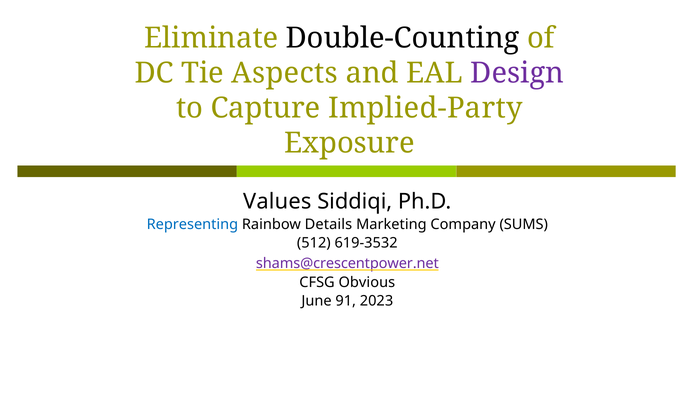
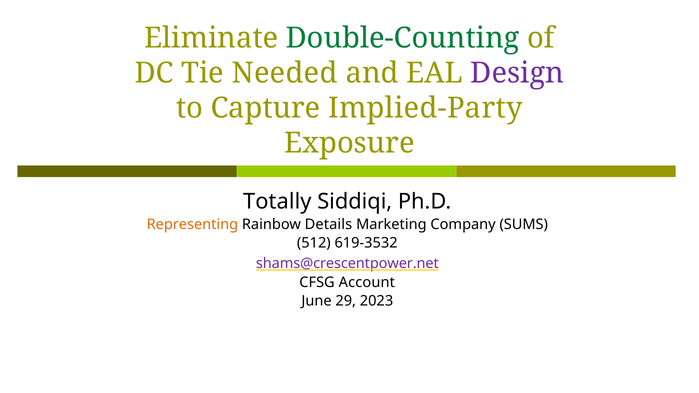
Double-Counting colour: black -> green (403, 38)
Aspects: Aspects -> Needed (285, 73)
Values: Values -> Totally (277, 202)
Representing colour: blue -> orange (192, 224)
Obvious: Obvious -> Account (367, 283)
91: 91 -> 29 (346, 301)
